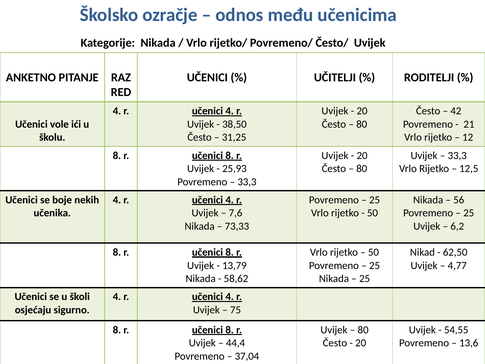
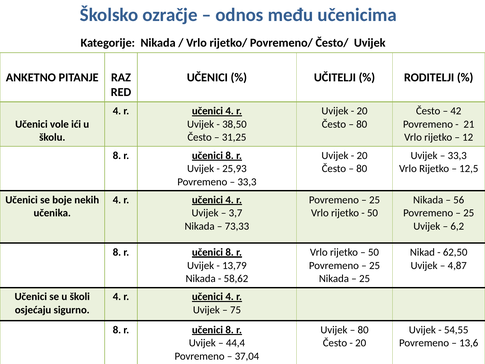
7,6: 7,6 -> 3,7 (236, 213)
4,77: 4,77 -> 4,87 (457, 265)
